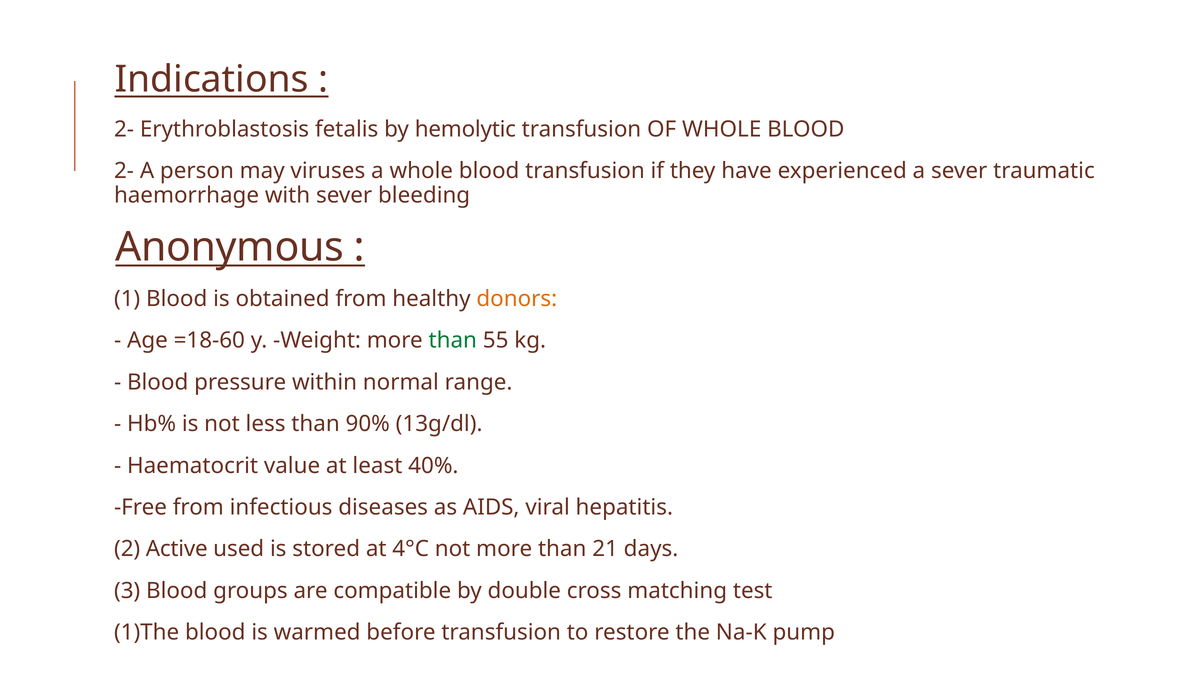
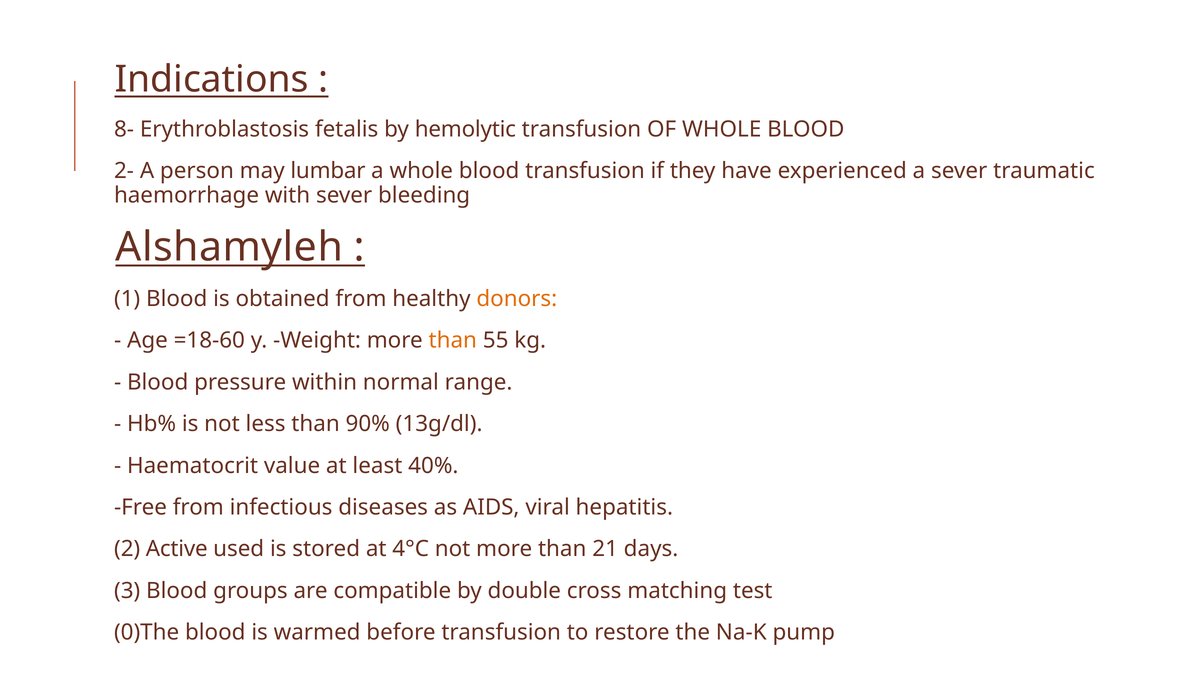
2-: 2- -> 8- (124, 129)
viruses: viruses -> lumbar (328, 171)
Anonymous: Anonymous -> Alshamyleh (229, 247)
than colour: green -> orange (453, 341)
1)The: 1)The -> 0)The (147, 633)
